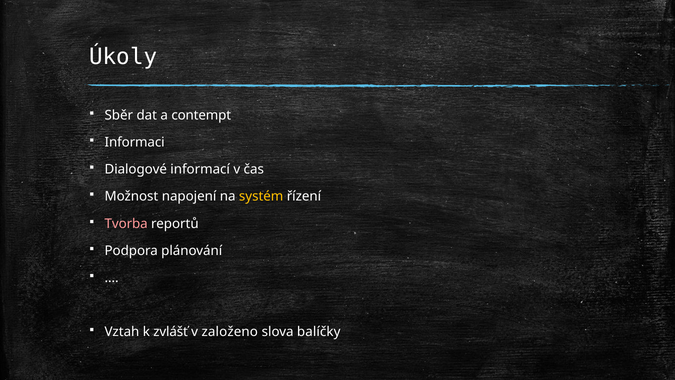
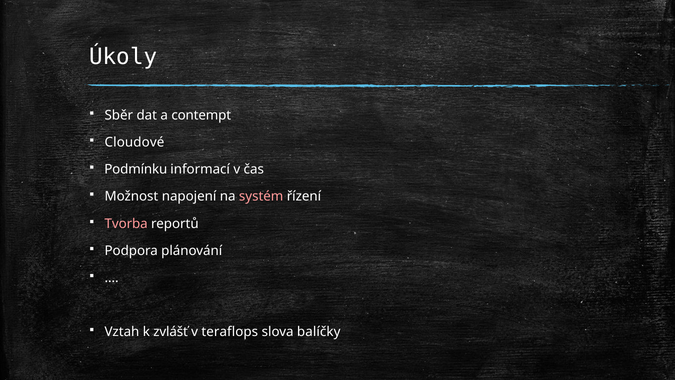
Informaci: Informaci -> Cloudové (134, 142)
Dialogové: Dialogové -> Podmínku (136, 169)
systém colour: yellow -> pink (261, 196)
založeno: založeno -> teraflops (230, 332)
